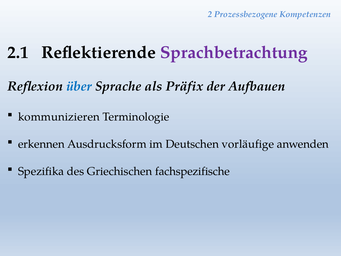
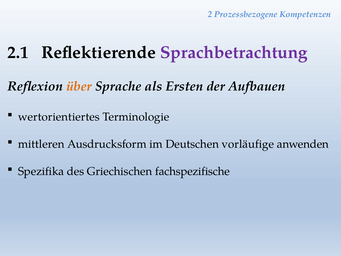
über colour: blue -> orange (79, 86)
Präfix: Präfix -> Ersten (184, 86)
kommunizieren: kommunizieren -> wertorientiertes (59, 117)
erkennen: erkennen -> mittleren (41, 144)
